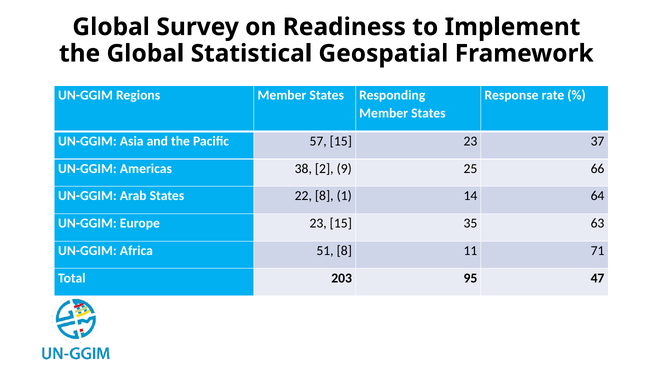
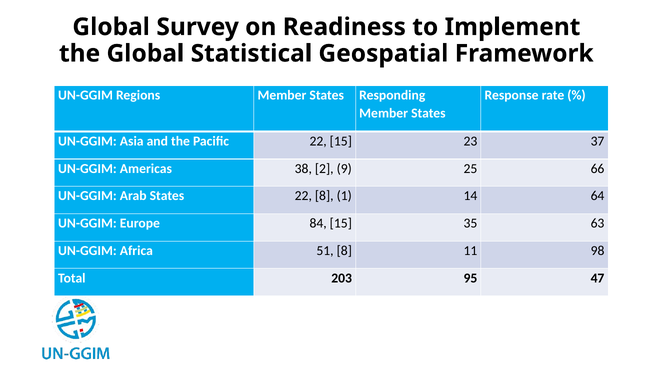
Pacific 57: 57 -> 22 (318, 141)
Europe 23: 23 -> 84 (318, 223)
71: 71 -> 98 (598, 250)
